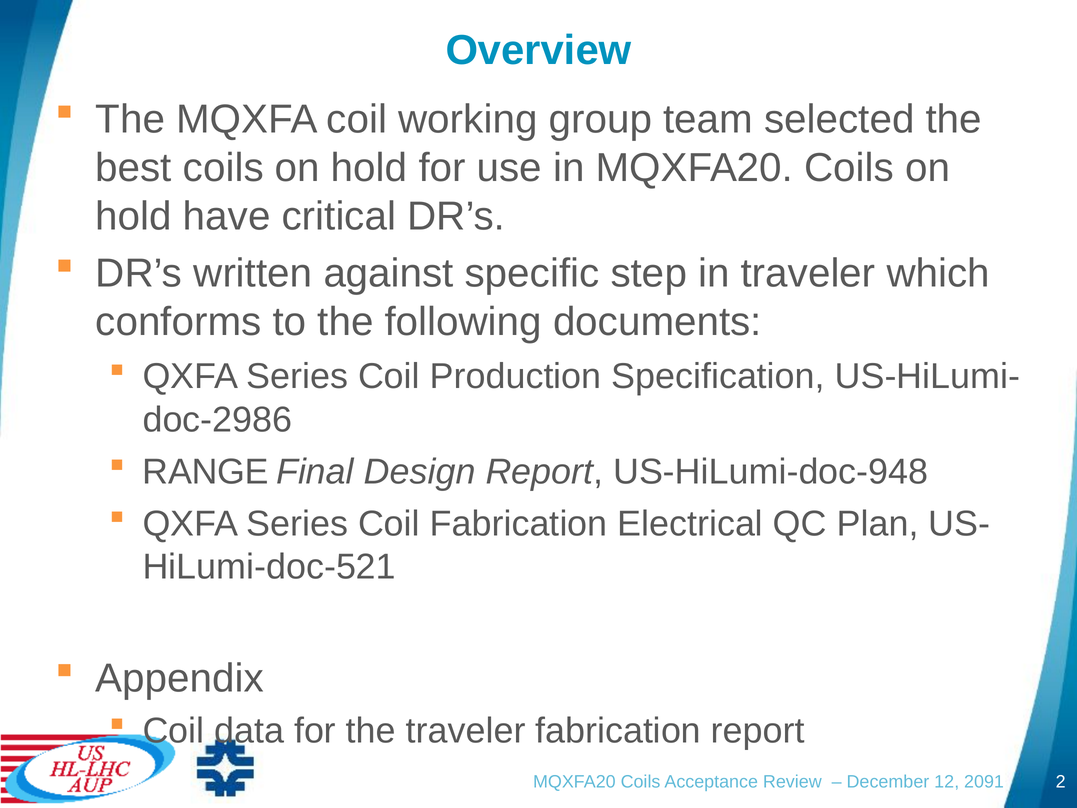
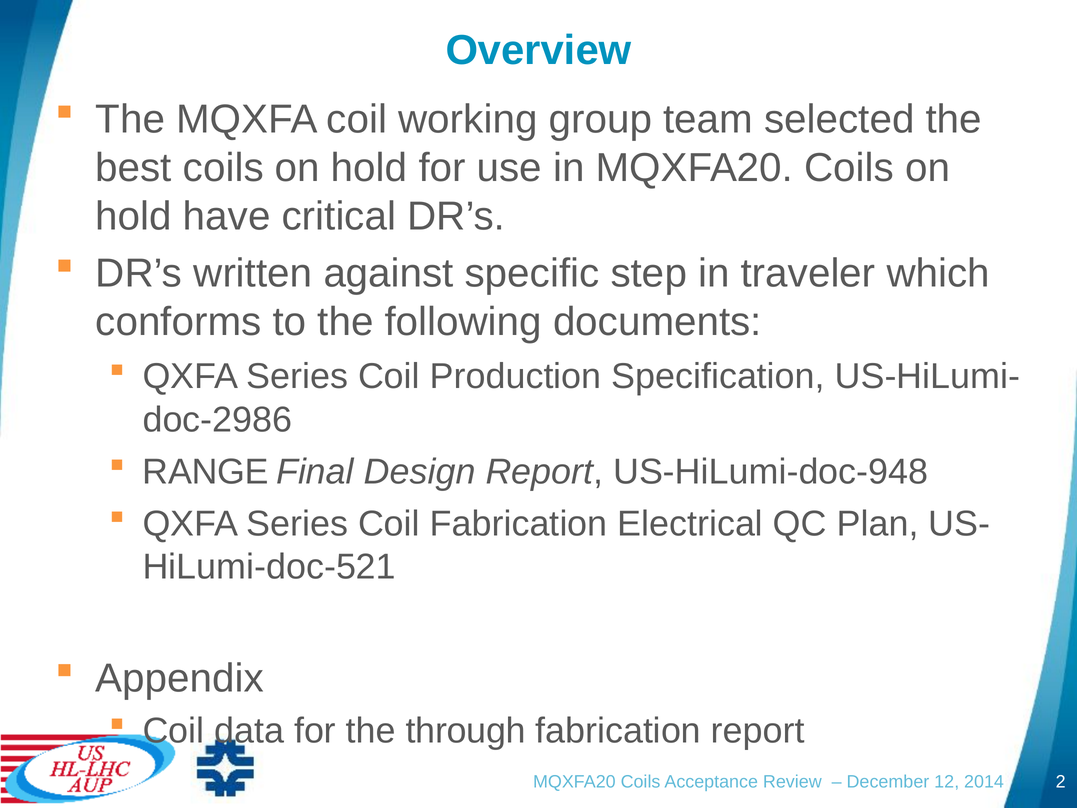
the traveler: traveler -> through (466, 731)
2091: 2091 -> 2014 (984, 782)
